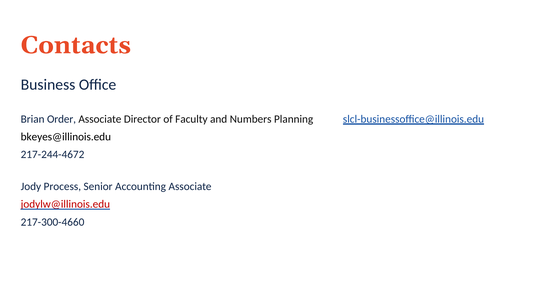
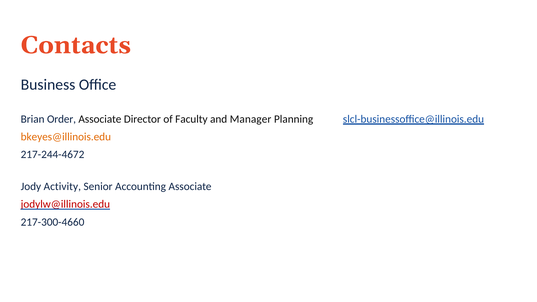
Numbers: Numbers -> Manager (251, 119)
bkeyes@illinois.edu colour: black -> orange (66, 137)
Process: Process -> Activity (62, 186)
